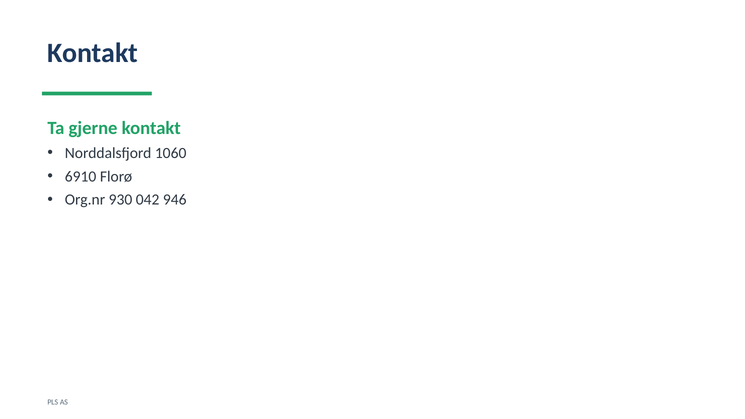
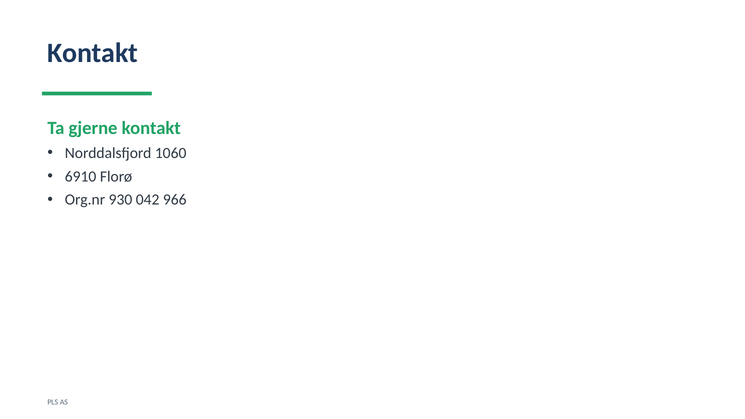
946: 946 -> 966 (175, 200)
